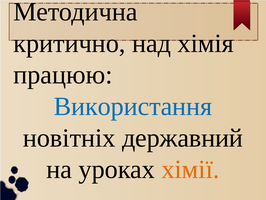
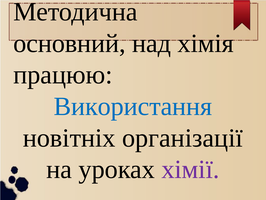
критично: критично -> основний (69, 43)
державний: державний -> організації (182, 138)
хімії colour: orange -> purple (190, 169)
